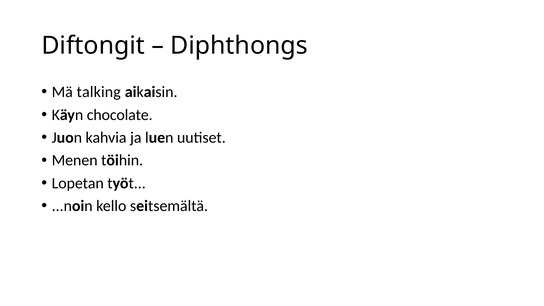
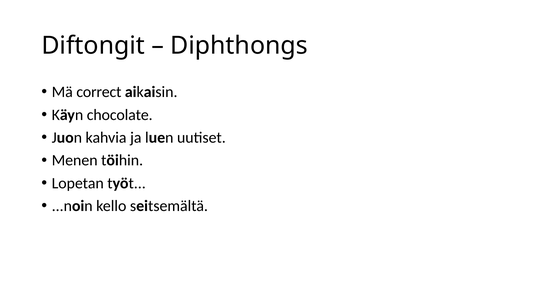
talking: talking -> correct (99, 92)
